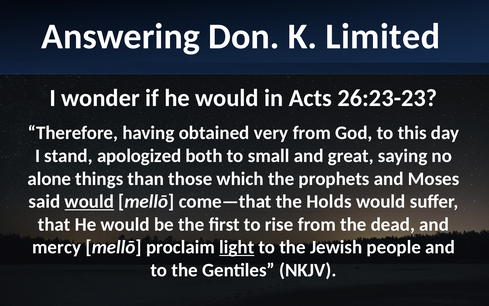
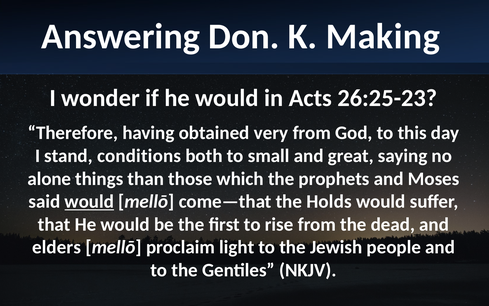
Limited: Limited -> Making (383, 37)
26:23-23: 26:23-23 -> 26:25-23 (387, 98)
apologized: apologized -> conditions (139, 156)
mercy: mercy -> elders (57, 247)
light underline: present -> none (237, 247)
